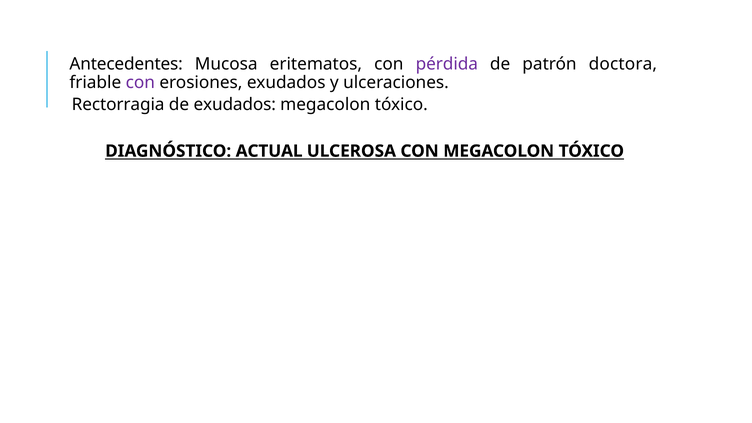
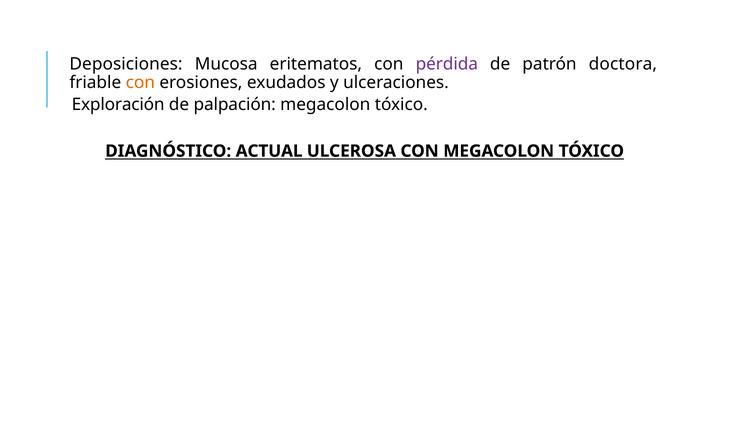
Antecedentes: Antecedentes -> Deposiciones (126, 64)
con colour: purple -> orange (140, 83)
Rectorragia: Rectorragia -> Exploración (118, 104)
de exudados: exudados -> palpación (235, 104)
